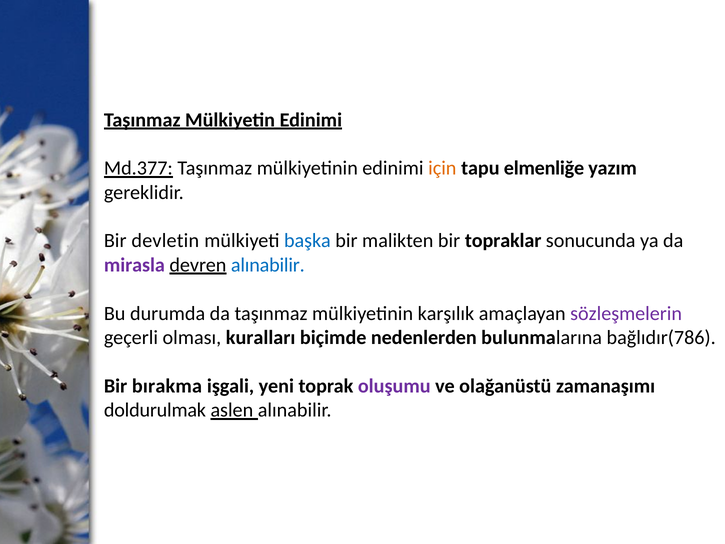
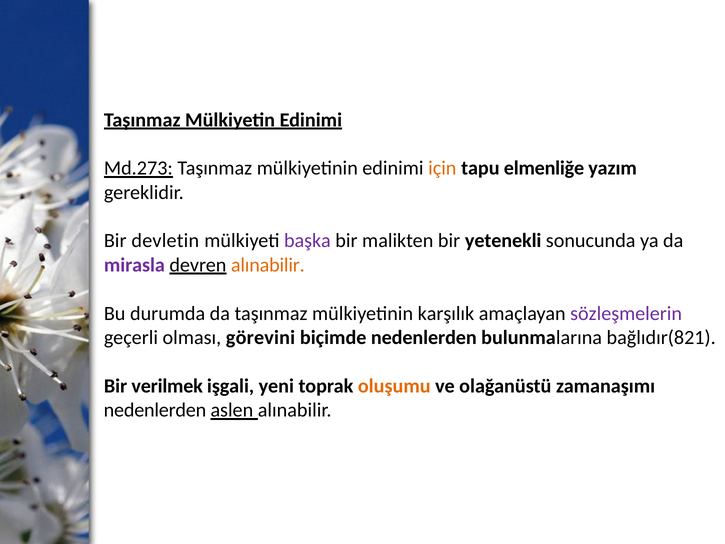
Md.377: Md.377 -> Md.273 (138, 168)
başka colour: blue -> purple (307, 241)
topraklar: topraklar -> yetenekli (503, 241)
alınabilir colour: blue -> orange (268, 265)
kuralları: kuralları -> görevini (261, 337)
bağlıdır(786: bağlıdır(786 -> bağlıdır(821 (661, 337)
bırakma: bırakma -> verilmek (167, 386)
oluşumu colour: purple -> orange (394, 386)
doldurulmak: doldurulmak -> nedenlerden (155, 410)
